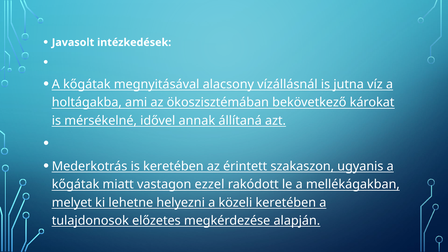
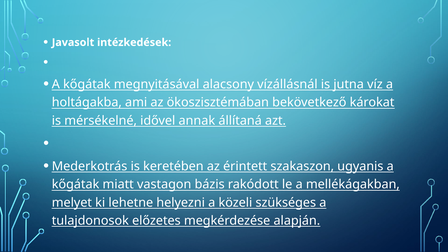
ezzel: ezzel -> bázis (210, 184)
közeli keretében: keretében -> szükséges (286, 203)
